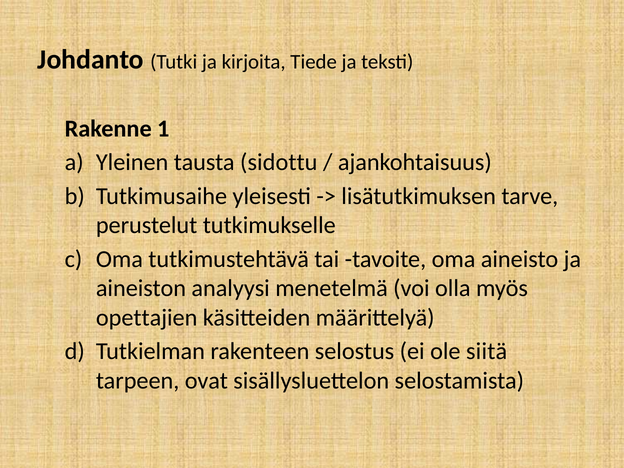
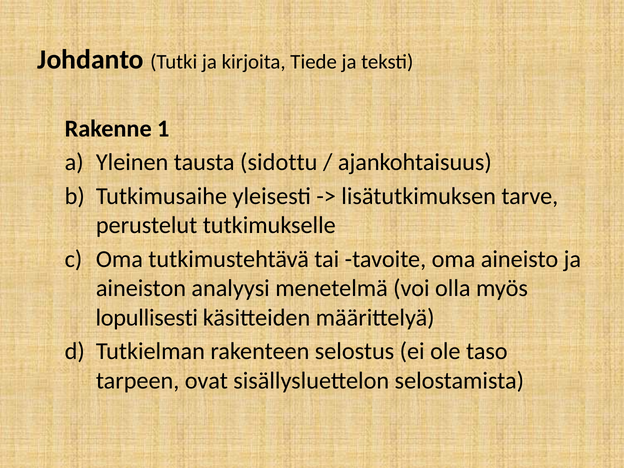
opettajien: opettajien -> lopullisesti (147, 318)
siitä: siitä -> taso (487, 351)
